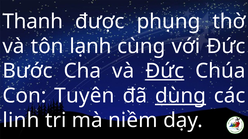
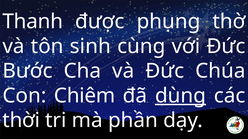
lạnh: lạnh -> sinh (90, 46)
Đức underline: present -> none (165, 71)
Tuyên: Tuyên -> Chiêm (85, 96)
linh: linh -> thời (21, 121)
niềm: niềm -> phần (133, 121)
